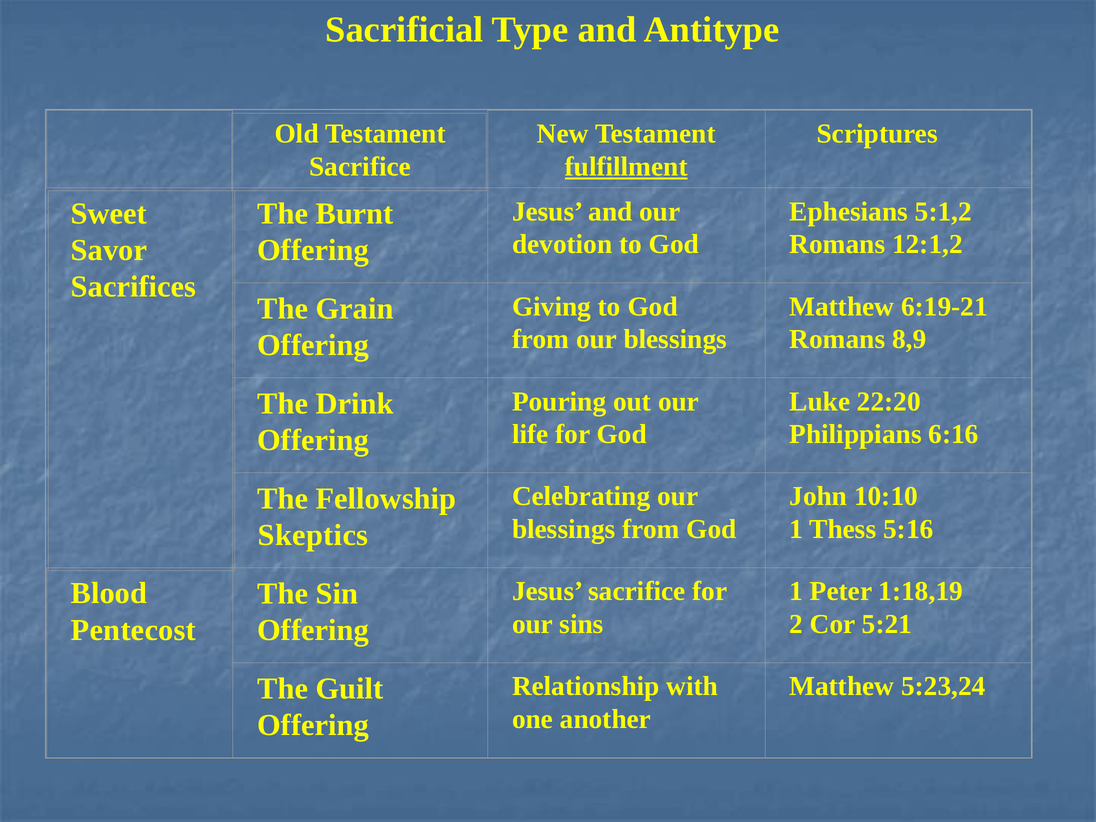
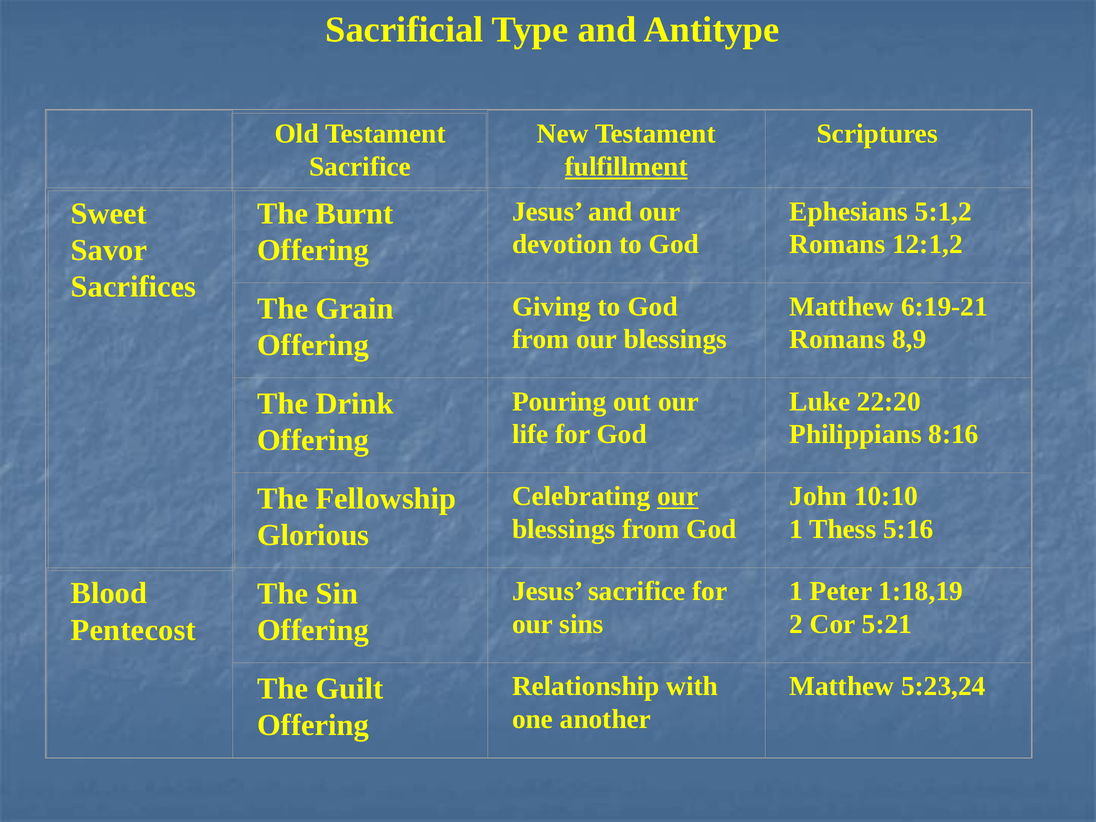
6:16: 6:16 -> 8:16 (954, 434)
our underline: none -> present (678, 496)
Skeptics: Skeptics -> Glorious (313, 535)
